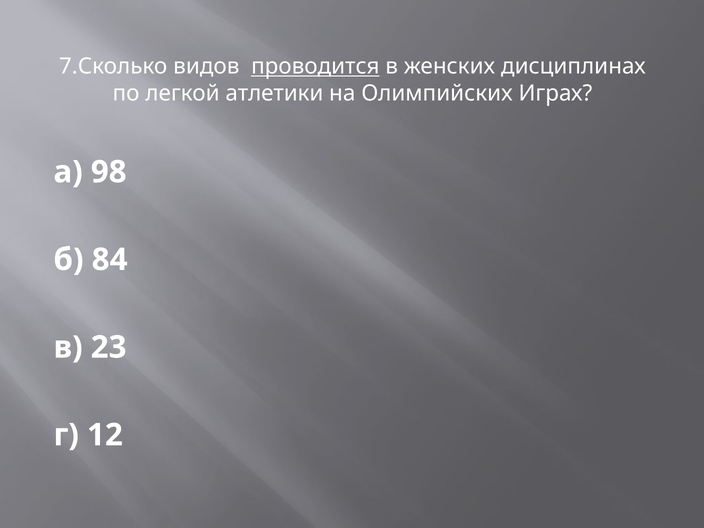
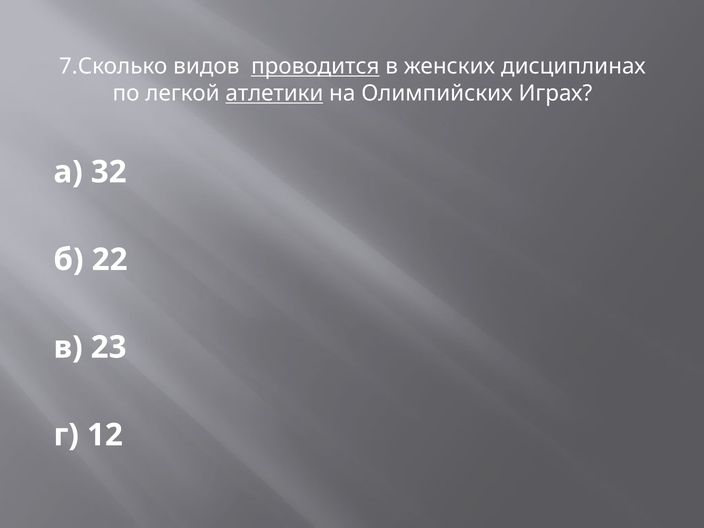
атлетики underline: none -> present (274, 93)
98: 98 -> 32 (109, 172)
84: 84 -> 22 (110, 260)
